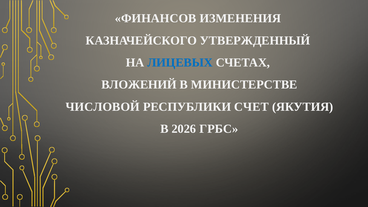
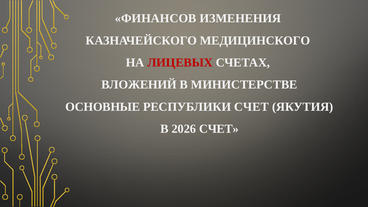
УТВЕРЖДЕННЫЙ: УТВЕРЖДЕННЫЙ -> МЕДИЦИНСКОГО (255, 40)
ЛИЦЕВЫХ colour: blue -> red (180, 63)
ЧИСЛОВОЙ: ЧИСЛОВОЙ -> ОСНОВНЫЕ (103, 107)
2026 ГРБС: ГРБС -> СЧЕТ (219, 129)
